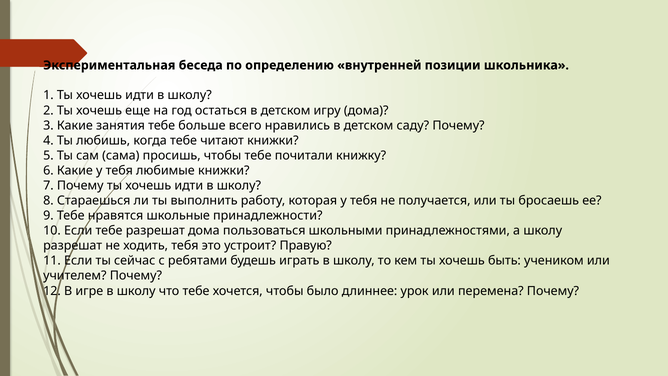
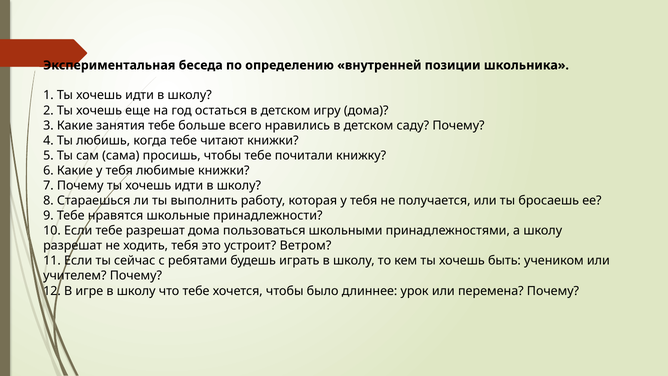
Правую: Правую -> Ветром (306, 246)
